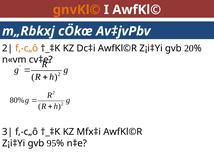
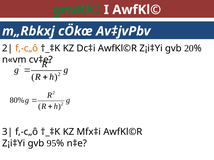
gnvKl© colour: orange -> green (77, 10)
